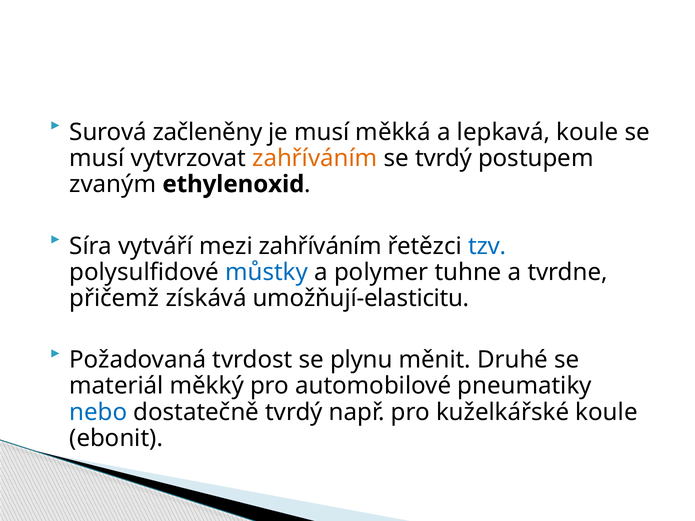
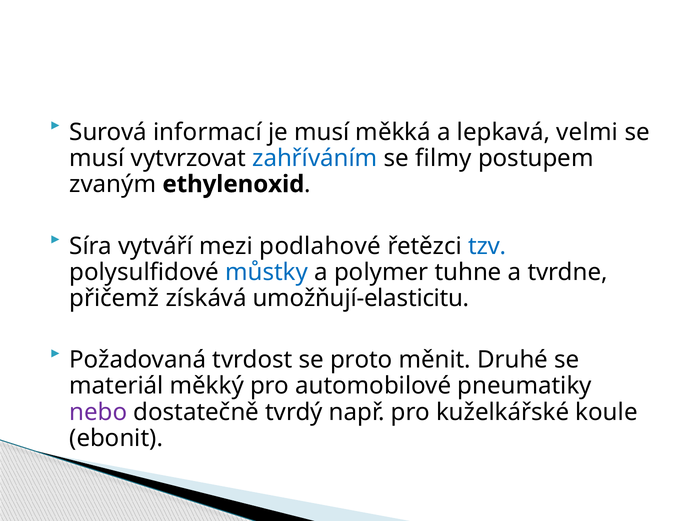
začleněny: začleněny -> informací (207, 132)
lepkavá koule: koule -> velmi (587, 132)
zahříváním colour: orange -> blue (315, 158)
se tvrdý: tvrdý -> filmy (443, 158)
mezi zahříváním: zahříváním -> podlahové (320, 246)
plynu: plynu -> proto (361, 360)
nebo colour: blue -> purple (98, 412)
